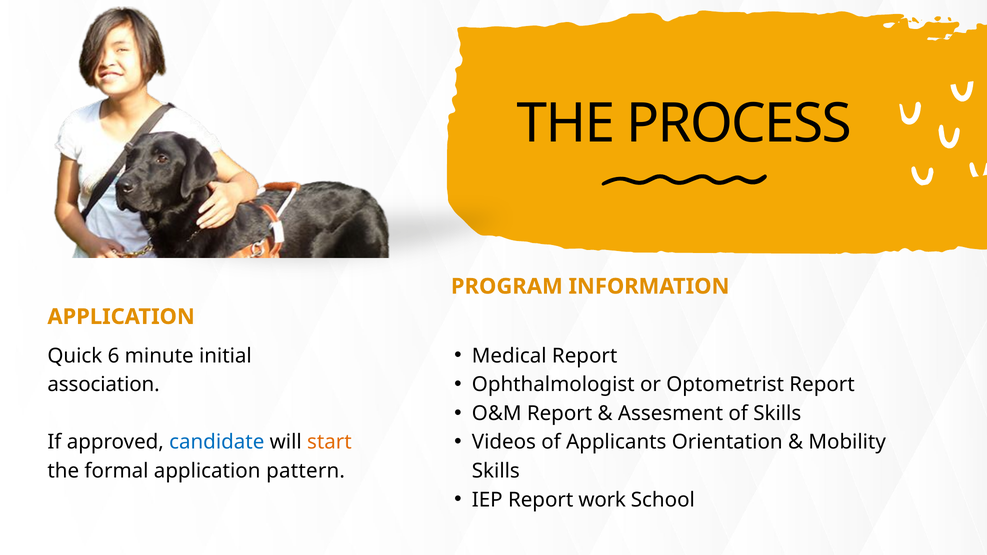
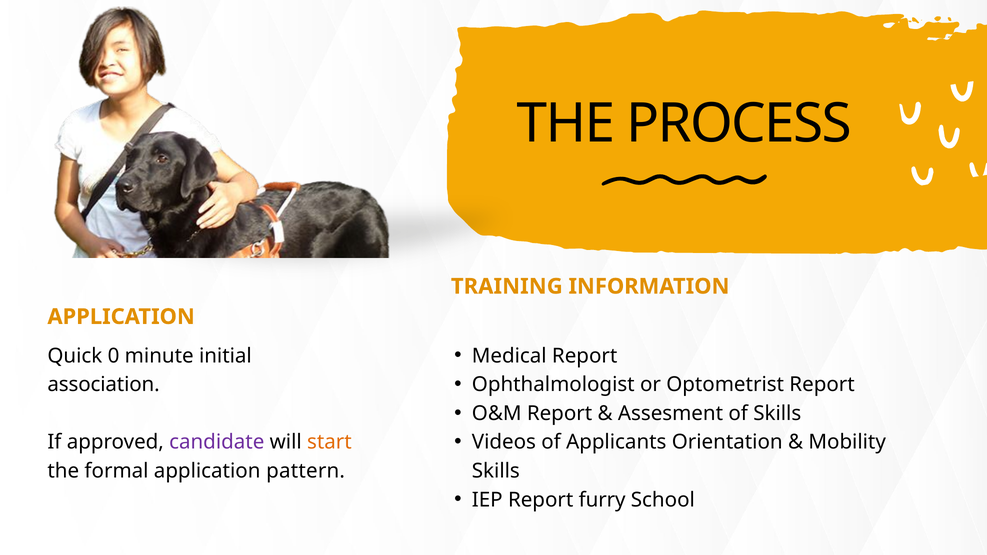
PROGRAM: PROGRAM -> TRAINING (507, 286)
6: 6 -> 0 (114, 356)
candidate colour: blue -> purple (217, 442)
work: work -> furry (602, 500)
